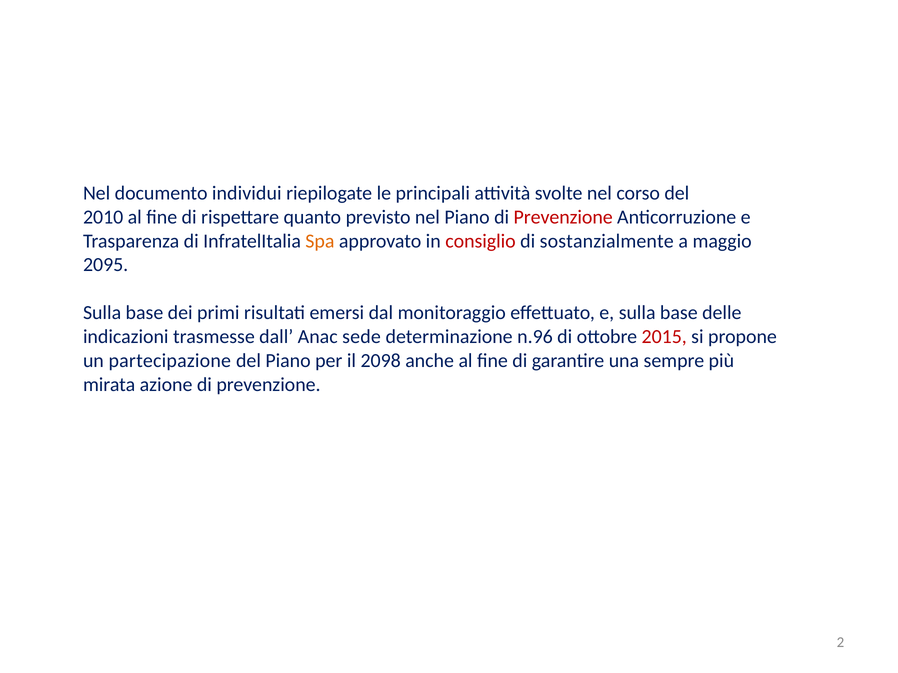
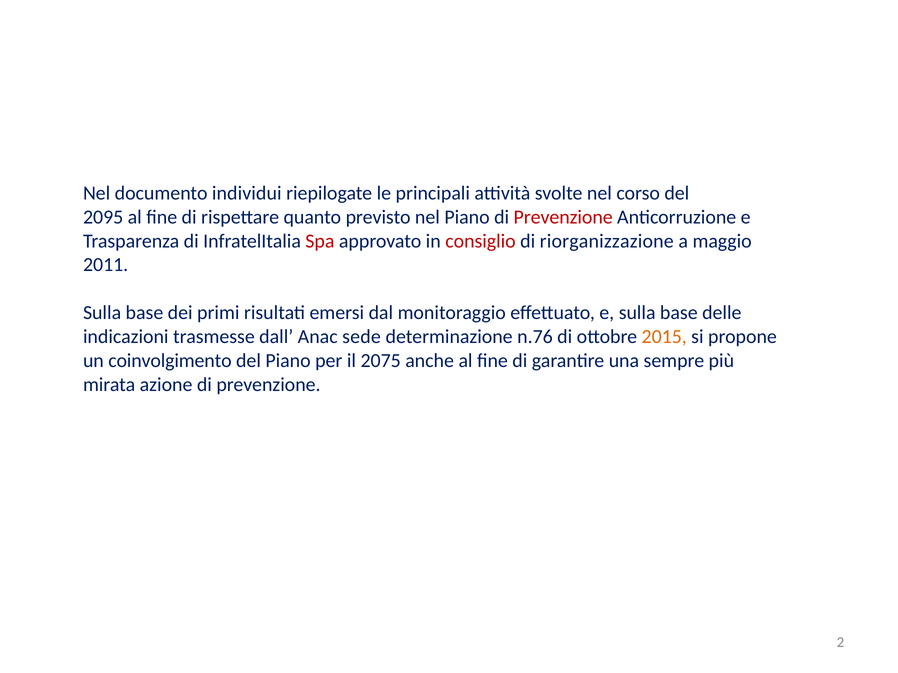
2010: 2010 -> 2095 (103, 217)
Spa colour: orange -> red (320, 241)
sostanzialmente: sostanzialmente -> riorganizzazione (607, 241)
2095: 2095 -> 2011 (106, 265)
n.96: n.96 -> n.76 (535, 337)
2015 colour: red -> orange (664, 337)
partecipazione: partecipazione -> coinvolgimento (170, 361)
2098: 2098 -> 2075 (381, 361)
